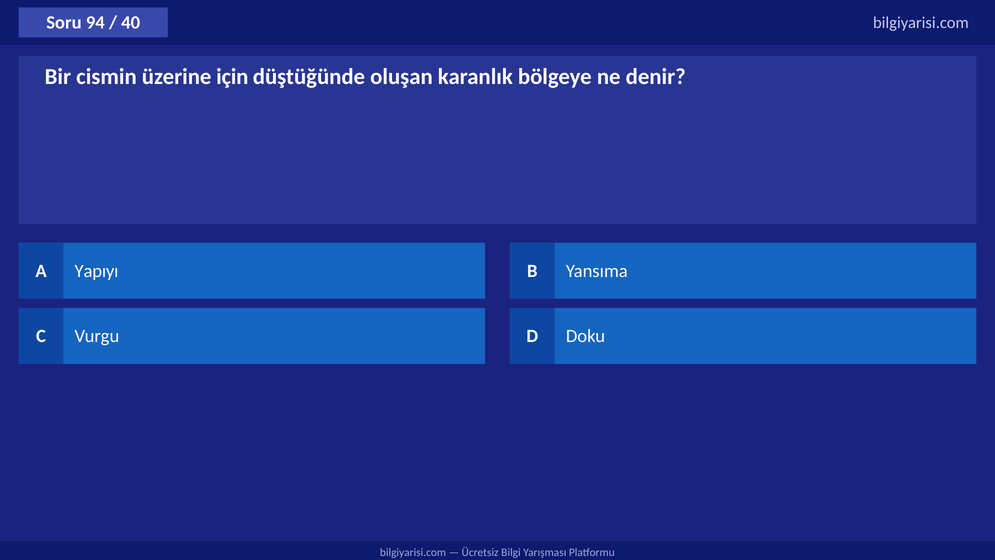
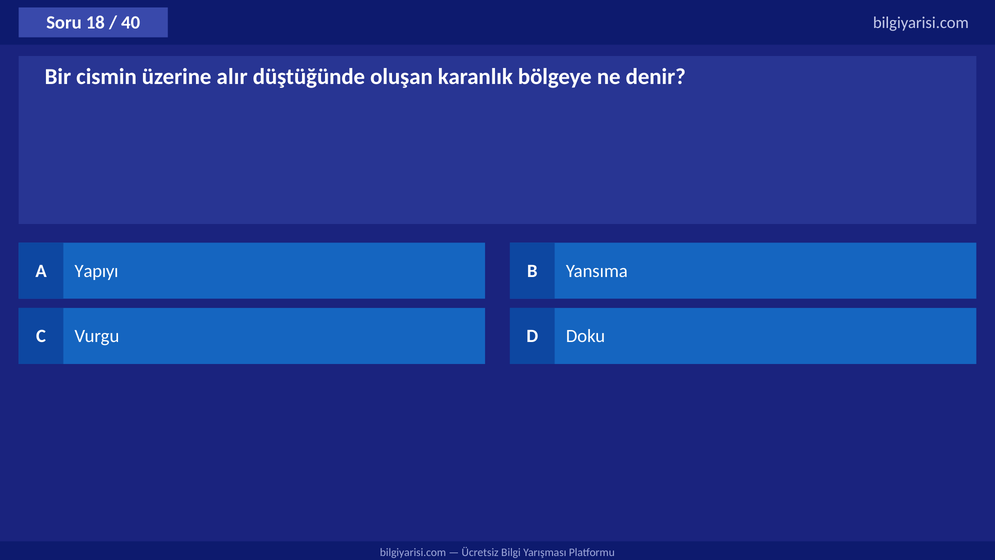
94: 94 -> 18 (95, 23)
için: için -> alır (232, 77)
